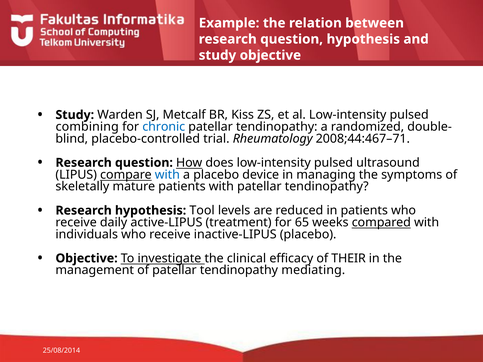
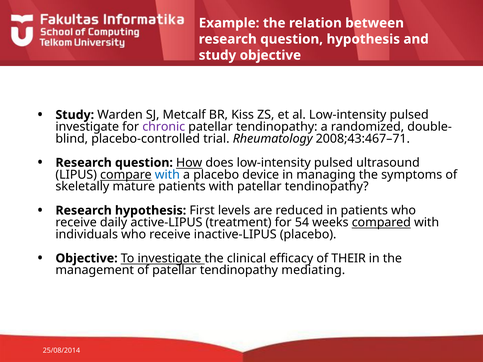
combining: combining -> investigate (87, 127)
chronic colour: blue -> purple (164, 127)
2008;44:467–71: 2008;44:467–71 -> 2008;43:467–71 (363, 139)
Tool: Tool -> First (202, 211)
65: 65 -> 54 (302, 223)
